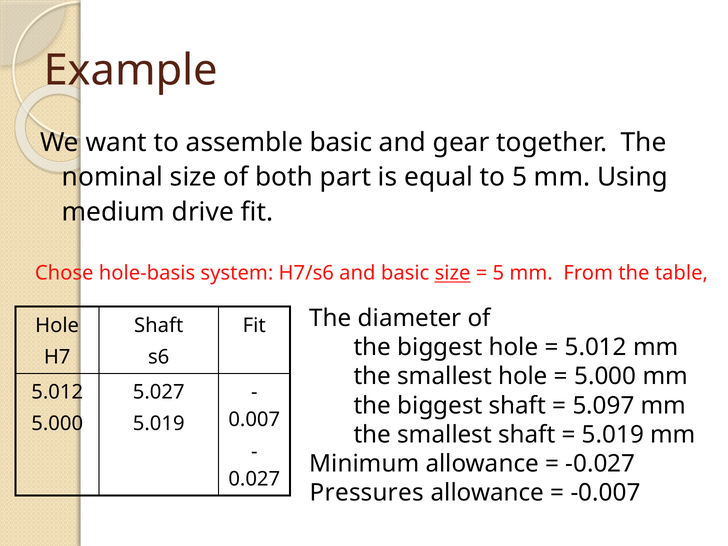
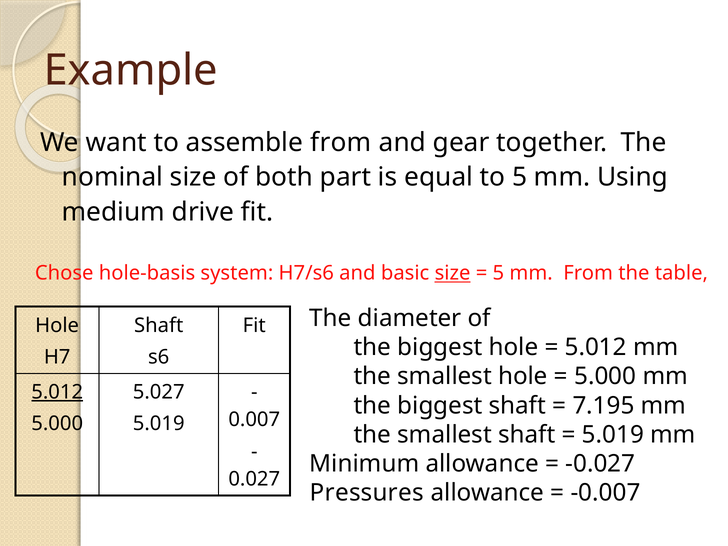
assemble basic: basic -> from (341, 143)
5.012 underline: none -> present (57, 392)
5.097: 5.097 -> 7.195 (604, 406)
